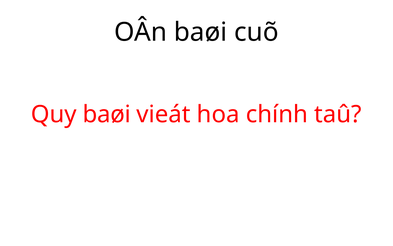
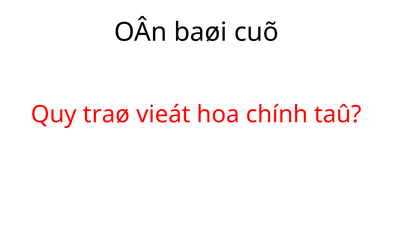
Quy baøi: baøi -> traø (106, 114)
